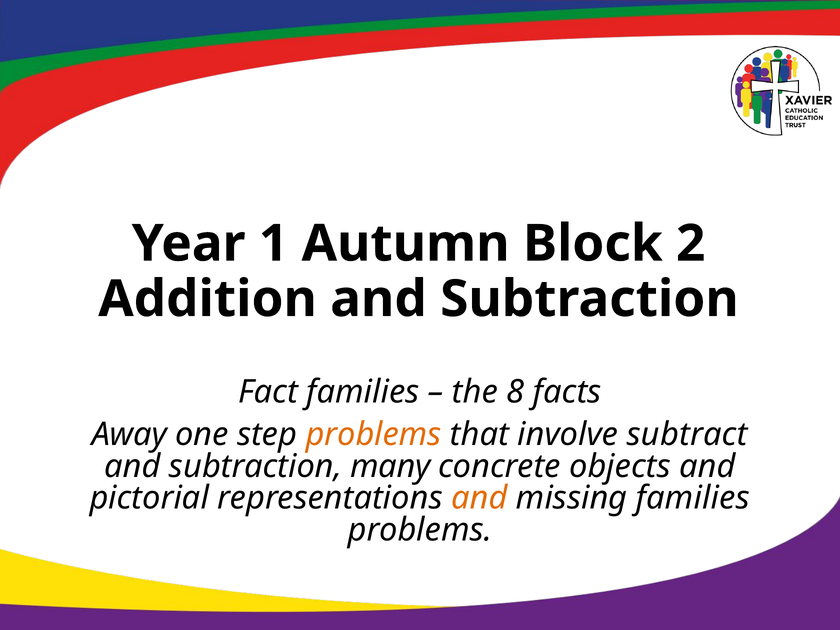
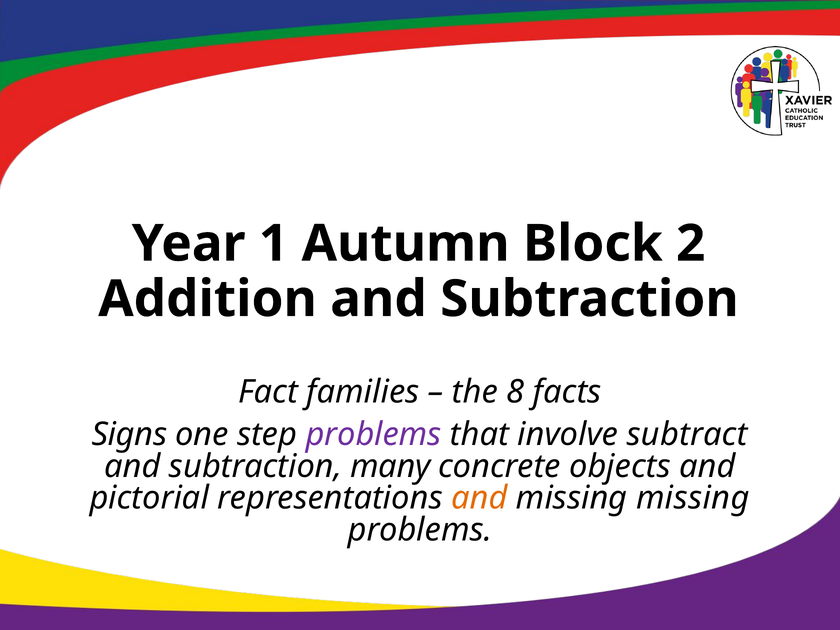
Away: Away -> Signs (129, 434)
problems colour: orange -> purple (374, 434)
missing families: families -> missing (693, 498)
